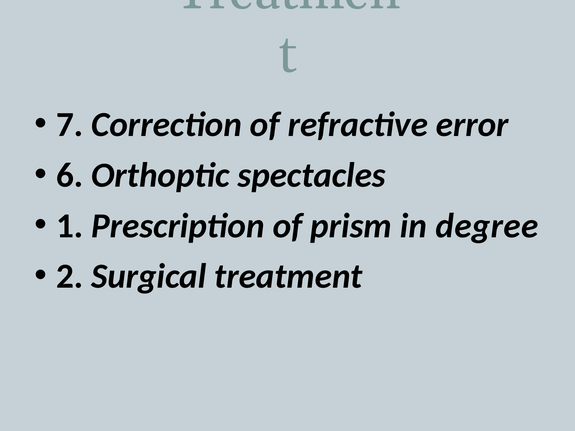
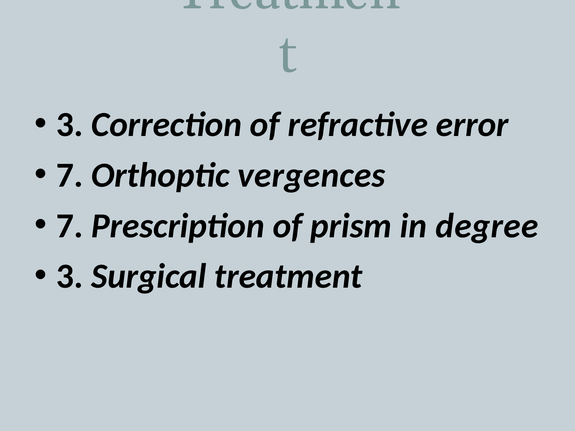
7: 7 -> 3 (70, 125)
6: 6 -> 7 (70, 175)
spectacles: spectacles -> vergences (312, 175)
1: 1 -> 7 (70, 226)
2: 2 -> 3 (70, 277)
